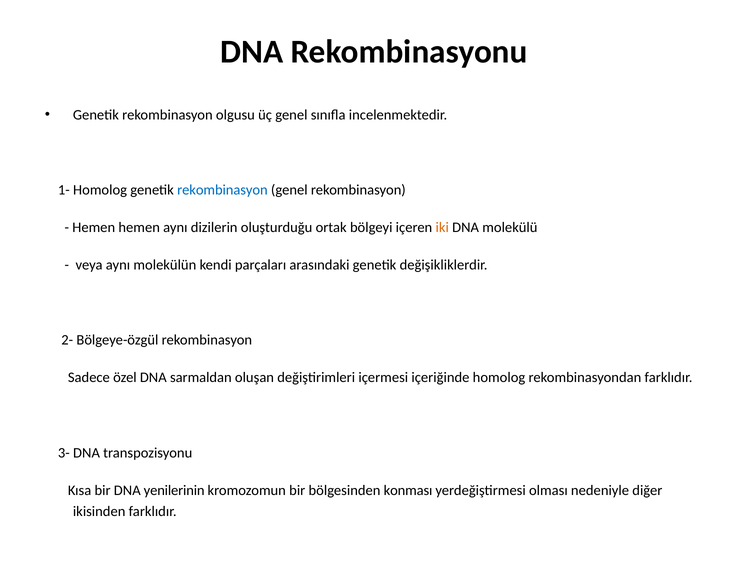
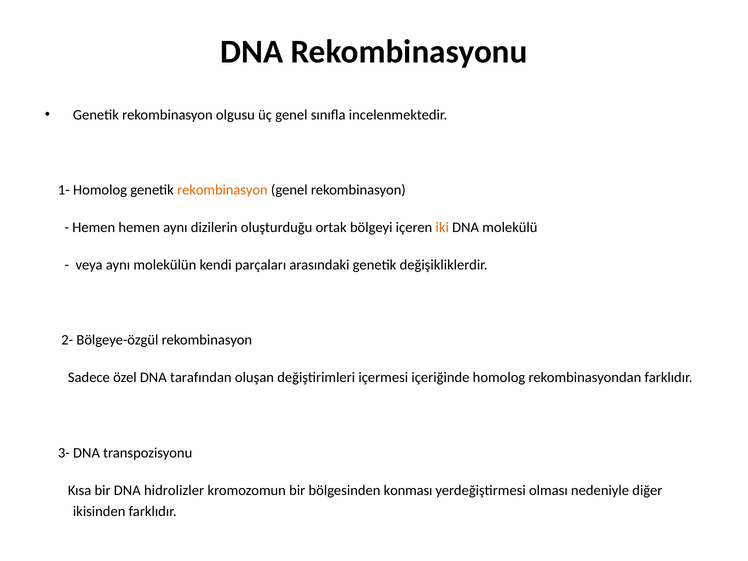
rekombinasyon colour: blue -> orange (222, 190)
sarmaldan: sarmaldan -> tarafından (201, 378)
yenilerinin: yenilerinin -> hidrolizler (174, 490)
